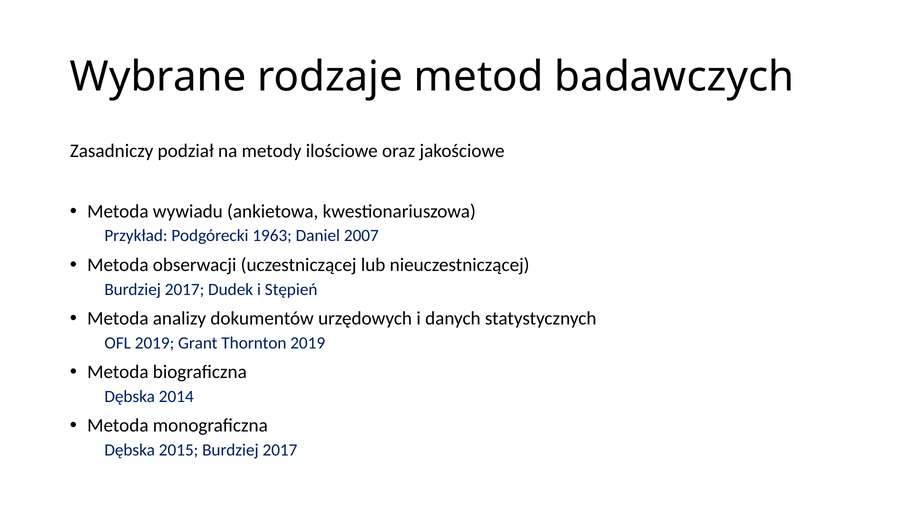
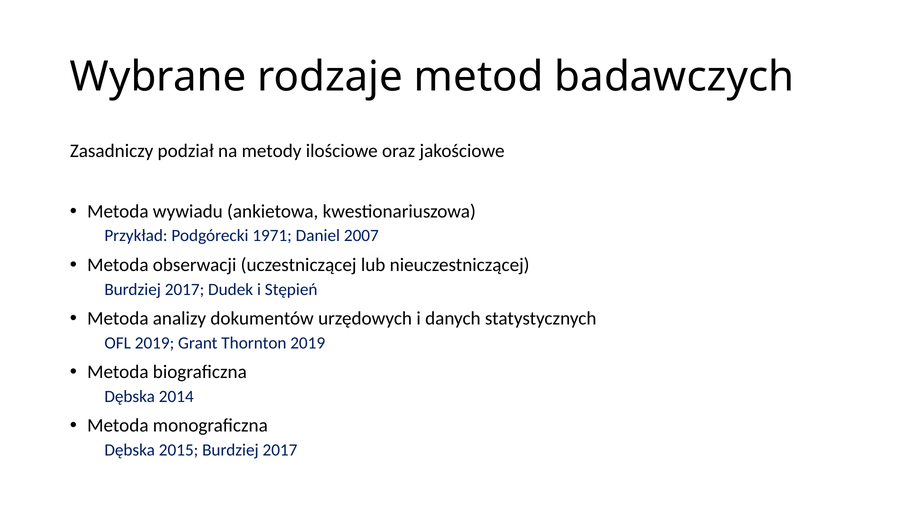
1963: 1963 -> 1971 (272, 236)
